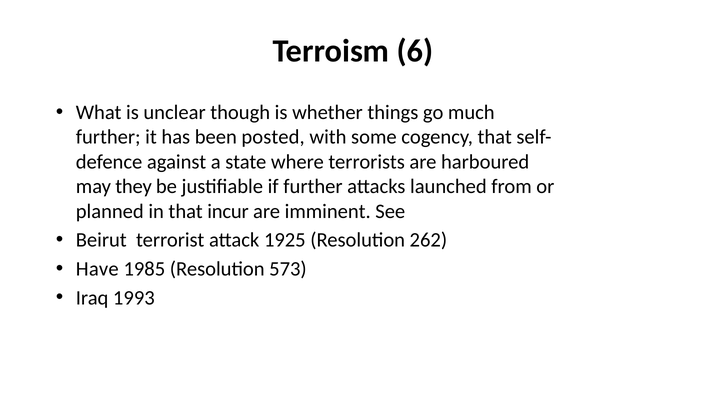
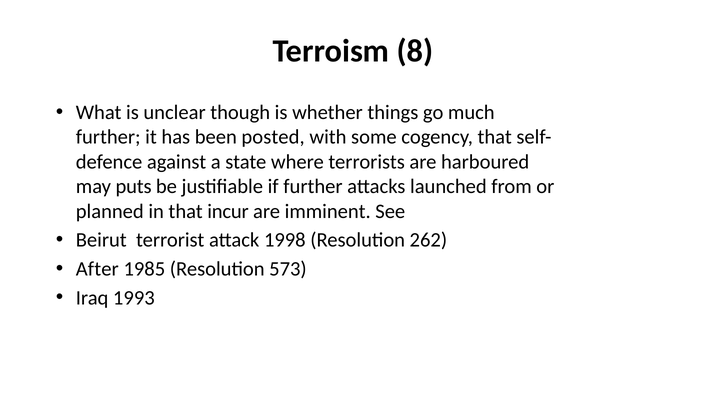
6: 6 -> 8 (415, 51)
they: they -> puts (134, 187)
1925: 1925 -> 1998 (285, 240)
Have: Have -> After (97, 269)
